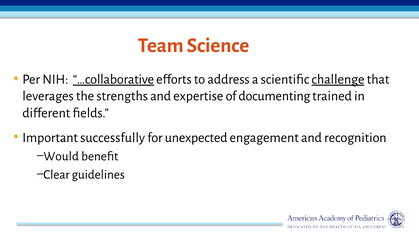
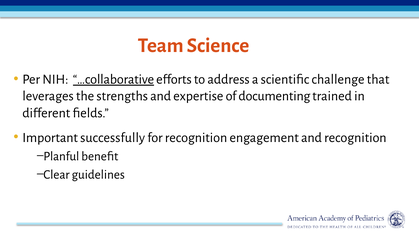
challenge underline: present -> none (338, 79)
for unexpected: unexpected -> recognition (196, 137)
Would: Would -> Planful (61, 156)
